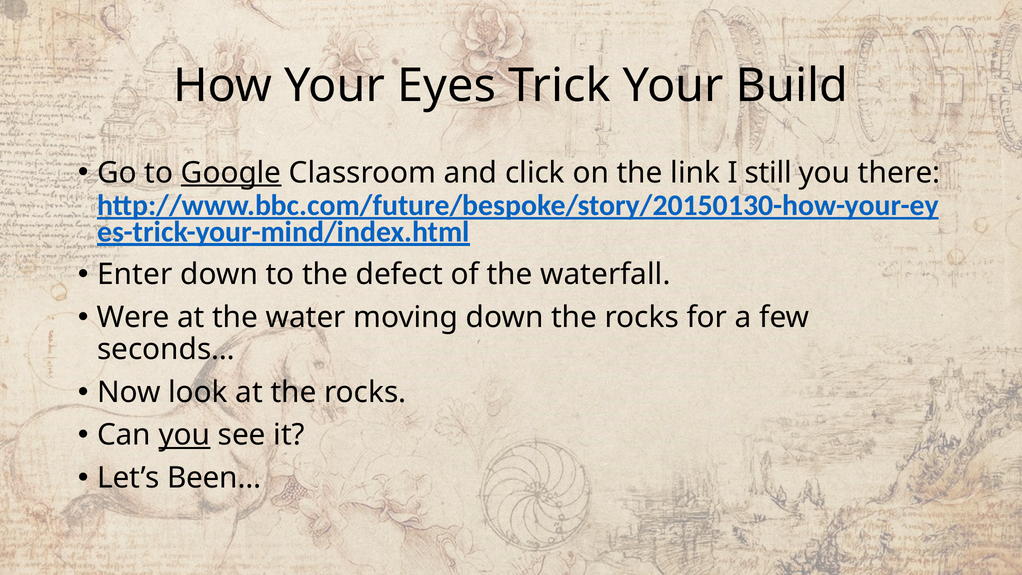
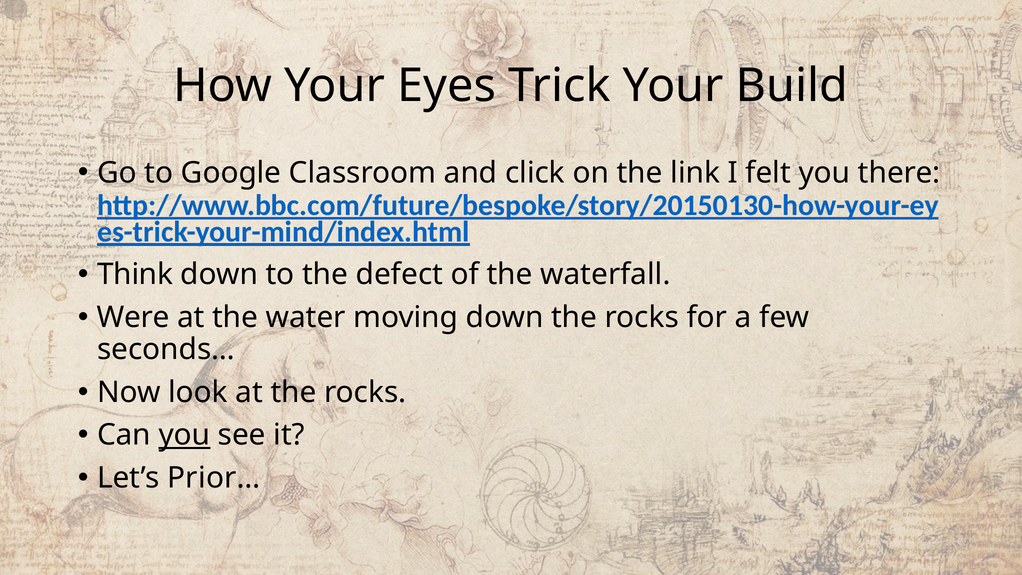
Google underline: present -> none (231, 173)
still: still -> felt (768, 173)
Enter: Enter -> Think (135, 275)
Been…: Been… -> Prior… (214, 478)
